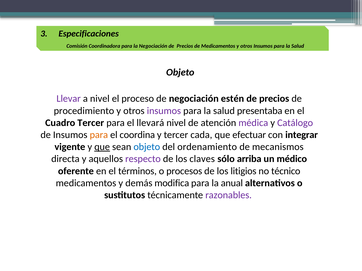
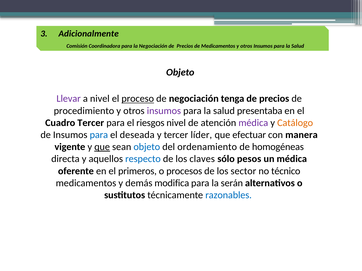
Especificaciones: Especificaciones -> Adicionalmente (89, 34)
proceso underline: none -> present (138, 99)
estén: estén -> tenga (233, 99)
llevará: llevará -> riesgos (150, 123)
Catálogo colour: purple -> orange (295, 123)
para colour: orange -> blue (99, 135)
coordina: coordina -> deseada (137, 135)
cada: cada -> líder (201, 135)
integrar: integrar -> manera (301, 135)
mecanismos: mecanismos -> homogéneas (278, 147)
respecto colour: purple -> blue (143, 159)
arriba: arriba -> pesos (249, 159)
un médico: médico -> médica (292, 159)
términos: términos -> primeros (137, 171)
litigios: litigios -> sector (243, 171)
anual: anual -> serán (232, 183)
razonables colour: purple -> blue (229, 195)
